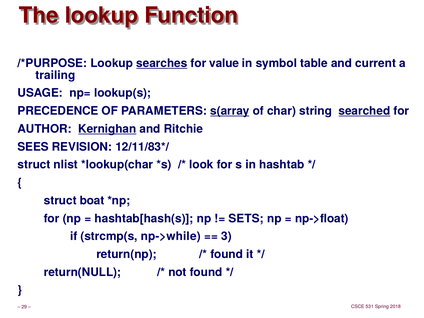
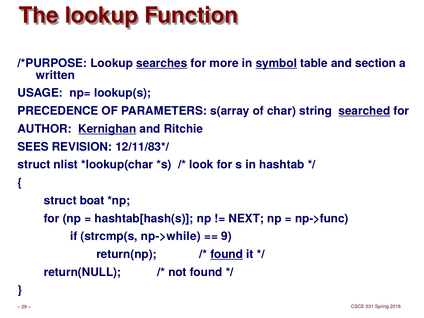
value: value -> more (224, 63)
symbol underline: none -> present (276, 63)
current: current -> section (376, 63)
trailing: trailing -> written (55, 75)
s(array underline: present -> none (230, 111)
SETS: SETS -> NEXT (246, 218)
np->float: np->float -> np->func (322, 218)
3: 3 -> 9 (226, 236)
found underline: none -> present (227, 254)
